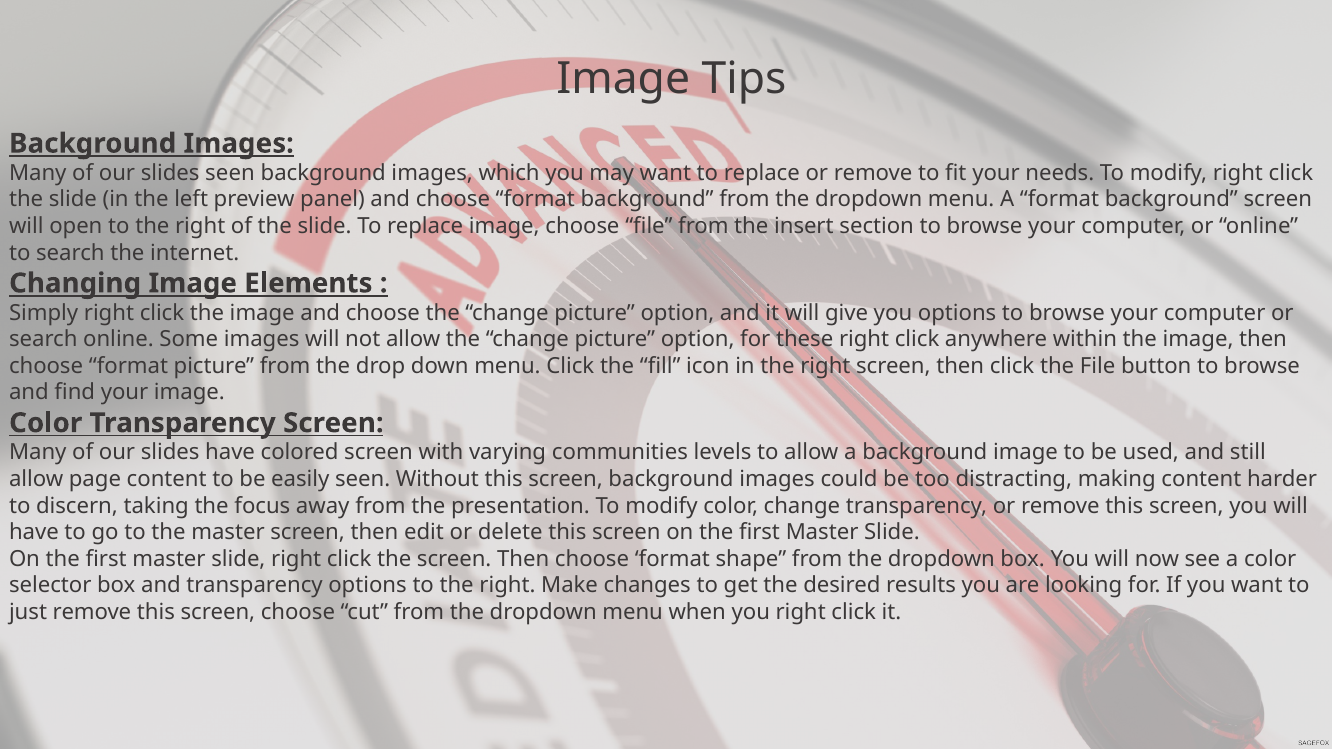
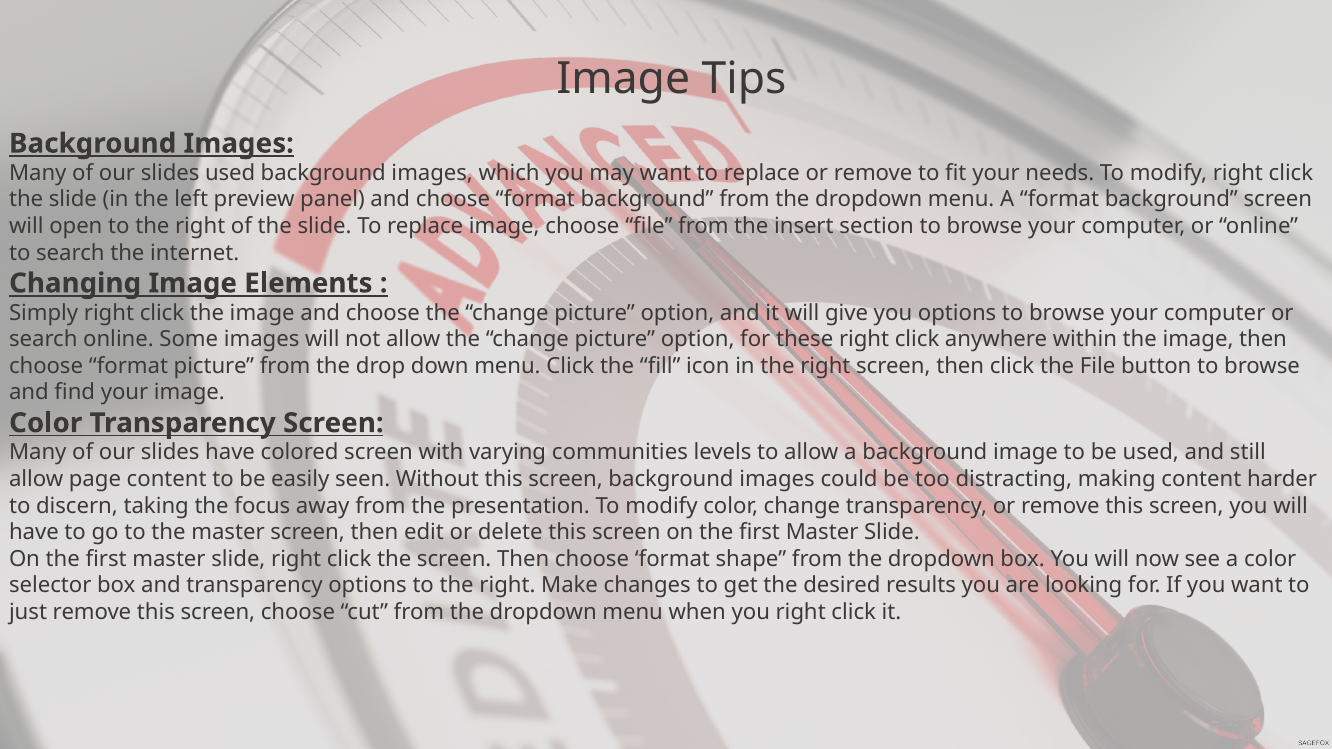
slides seen: seen -> used (230, 173)
